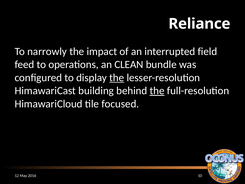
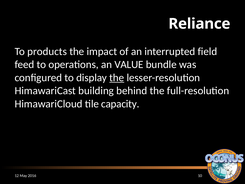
narrowly: narrowly -> products (47, 51)
CLEAN: CLEAN -> VALUE (129, 64)
the underline: present -> none (157, 91)
focused: focused -> capacity (120, 104)
